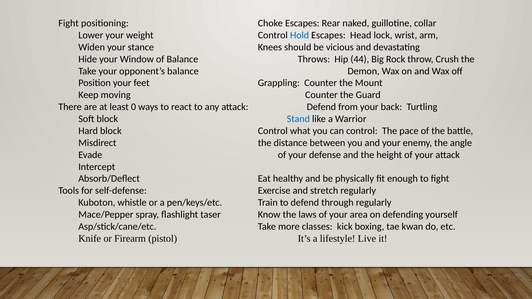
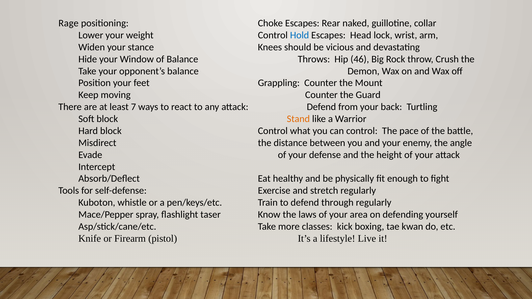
Fight: Fight -> Rage (69, 23)
44: 44 -> 46 (360, 59)
0: 0 -> 7 (133, 107)
Stand colour: blue -> orange (298, 119)
